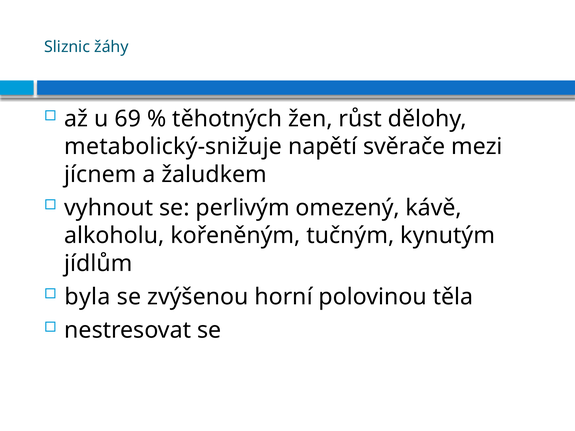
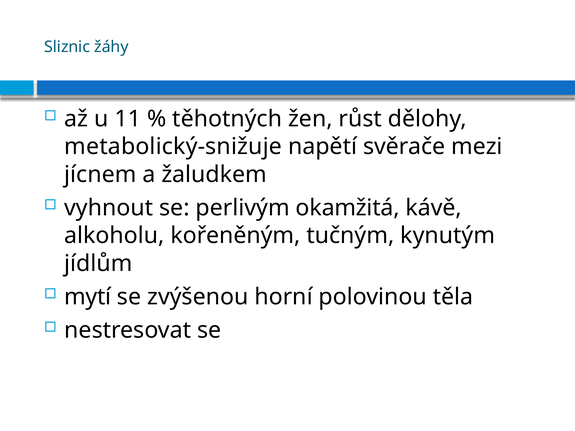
69: 69 -> 11 (128, 119)
omezený: omezený -> okamžitá (348, 208)
byla: byla -> mytí (88, 297)
